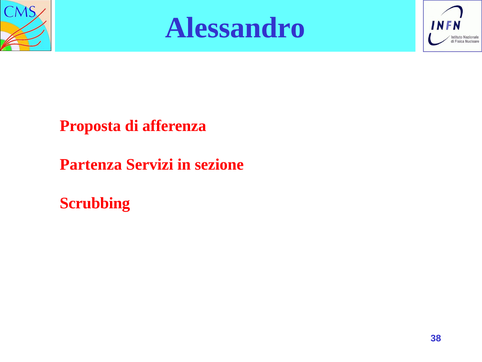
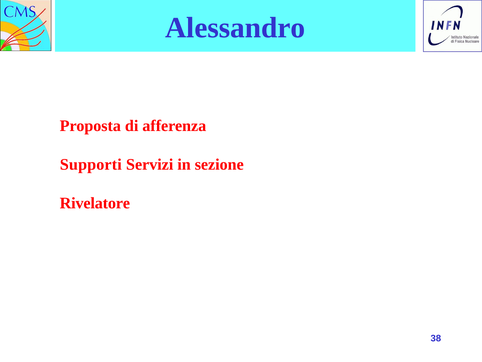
Partenza: Partenza -> Supporti (91, 164)
Scrubbing: Scrubbing -> Rivelatore (95, 203)
